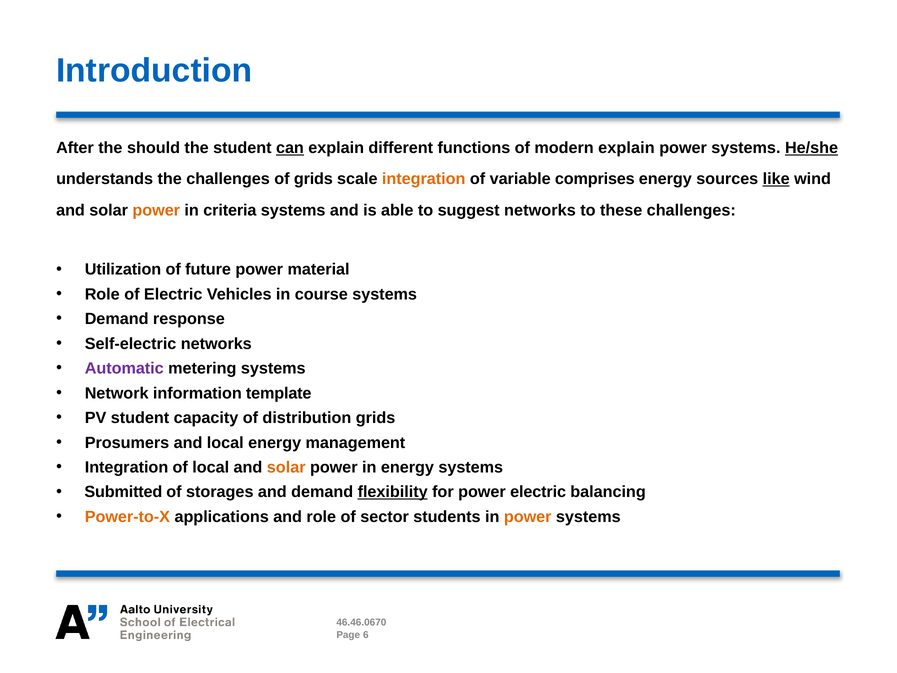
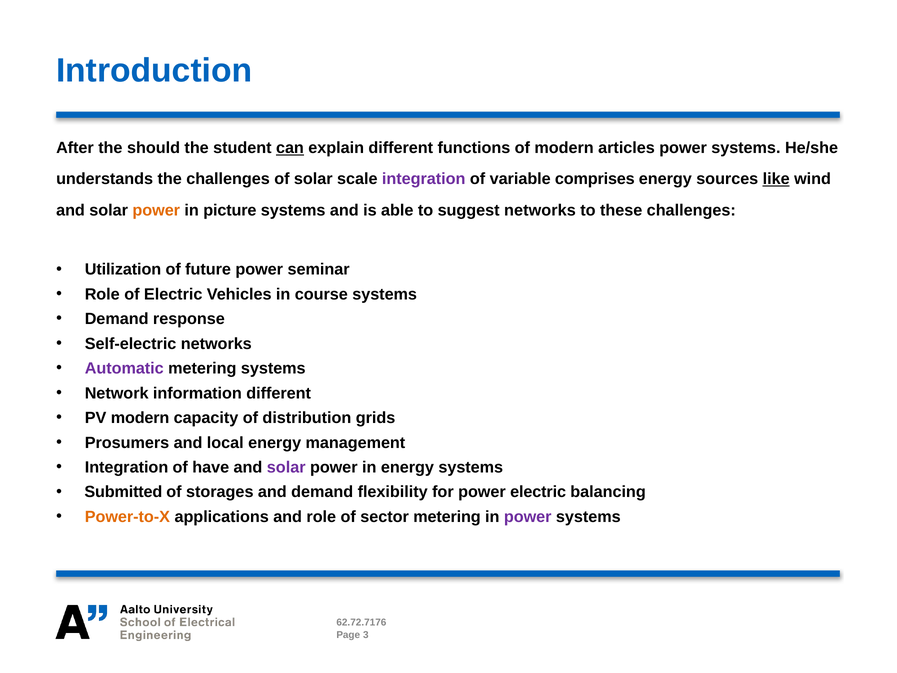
modern explain: explain -> articles (627, 148)
He/she underline: present -> none (812, 148)
of grids: grids -> solar (313, 179)
integration colour: orange -> purple (424, 179)
criteria: criteria -> picture (230, 210)
material: material -> seminar (319, 269)
information template: template -> different (279, 393)
PV student: student -> modern (140, 418)
of local: local -> have (211, 467)
solar colour: orange -> purple (286, 467)
flexibility underline: present -> none (393, 492)
sector students: students -> metering (447, 517)
power colour: orange -> purple (528, 517)
46.46.0670: 46.46.0670 -> 62.72.7176 (361, 622)
6: 6 -> 3 (366, 635)
